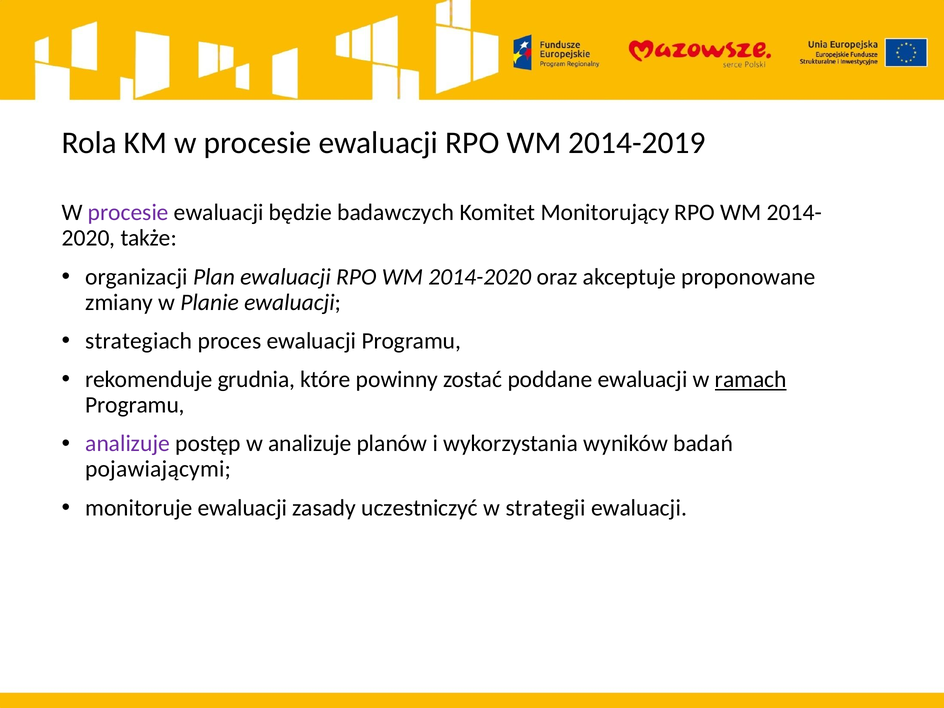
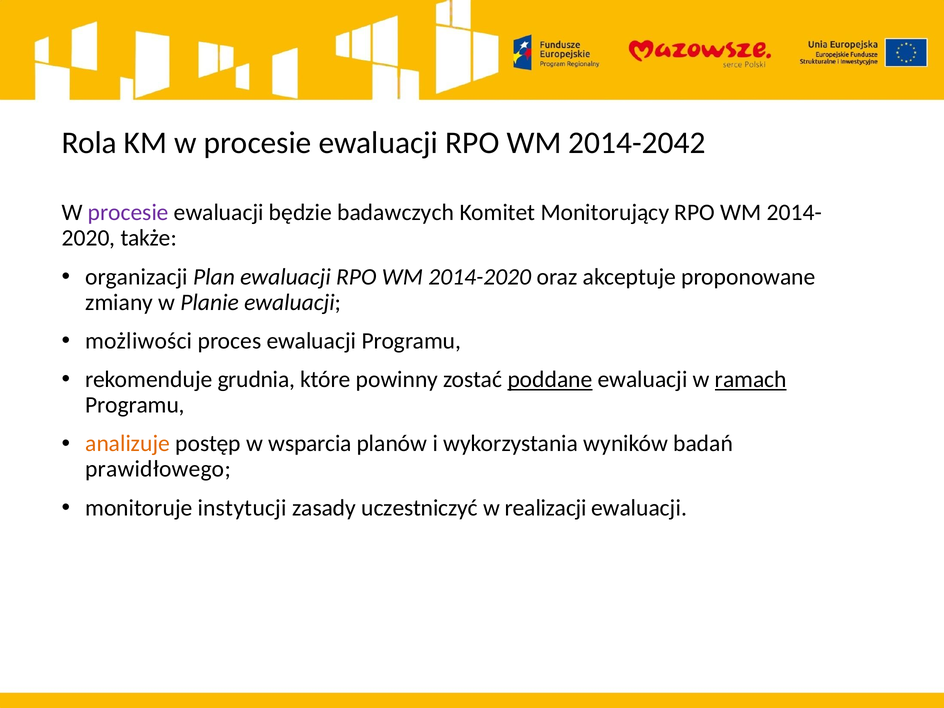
2014-2019: 2014-2019 -> 2014-2042 (637, 143)
strategiach: strategiach -> możliwości (139, 341)
poddane underline: none -> present (550, 380)
analizuje colour: purple -> orange (128, 444)
w analizuje: analizuje -> wsparcia (310, 444)
pojawiającymi: pojawiającymi -> prawidłowego (158, 469)
monitoruje ewaluacji: ewaluacji -> instytucji (242, 508)
strategii: strategii -> realizacji (546, 508)
